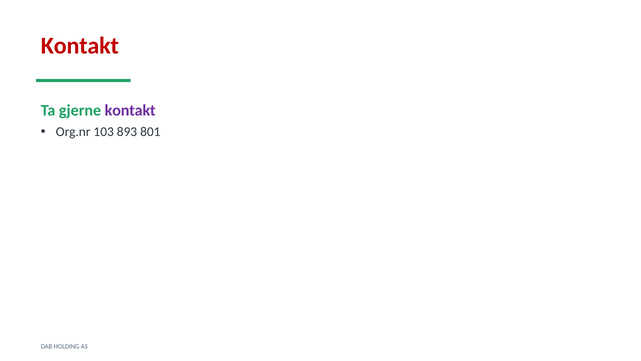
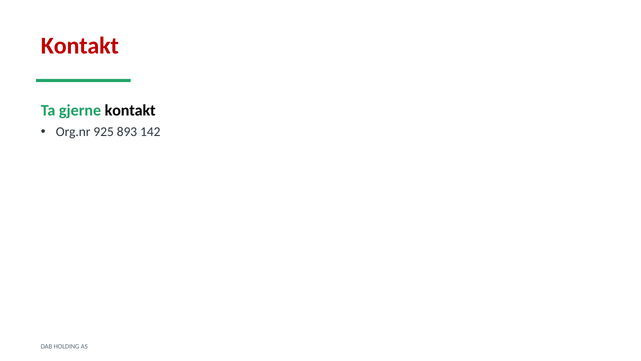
kontakt colour: purple -> black (130, 110)
103: 103 -> 925 (104, 132)
801: 801 -> 142 (150, 132)
